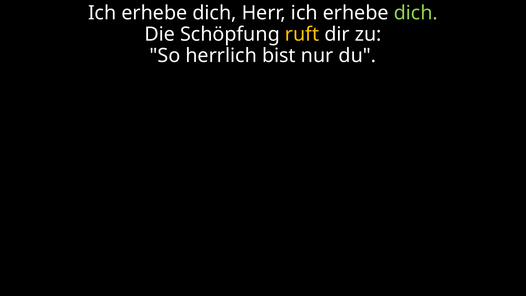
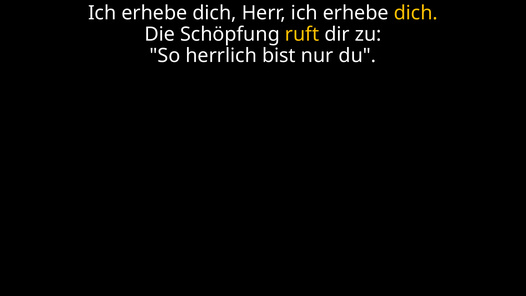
dich colour: light green -> yellow (416, 13)
